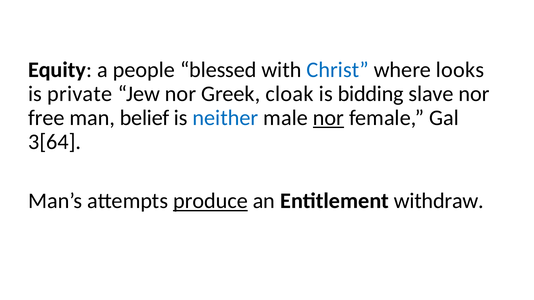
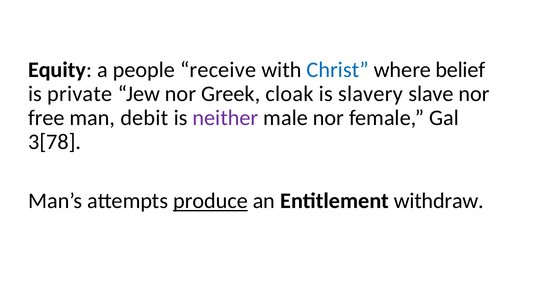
blessed: blessed -> receive (218, 70)
looks: looks -> belief (460, 70)
bidding: bidding -> slavery (371, 94)
belief: belief -> debit (144, 118)
neither colour: blue -> purple (225, 118)
nor underline: present -> none (328, 118)
3[64: 3[64 -> 3[78 (55, 142)
